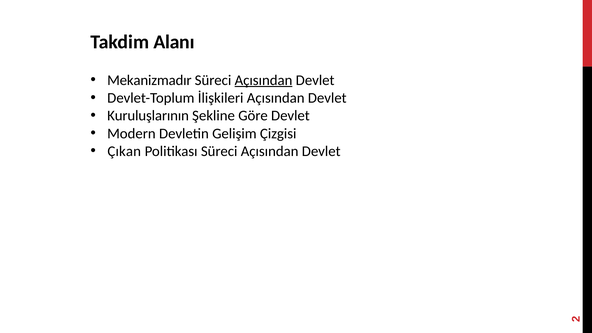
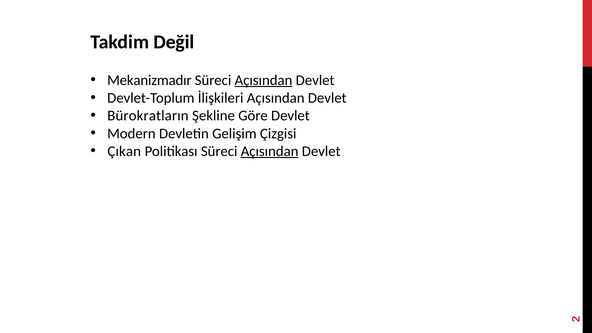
Alanı: Alanı -> Değil (174, 42)
Kuruluşlarının: Kuruluşlarının -> Bürokratların (148, 116)
Açısından underline: none -> present (270, 151)
